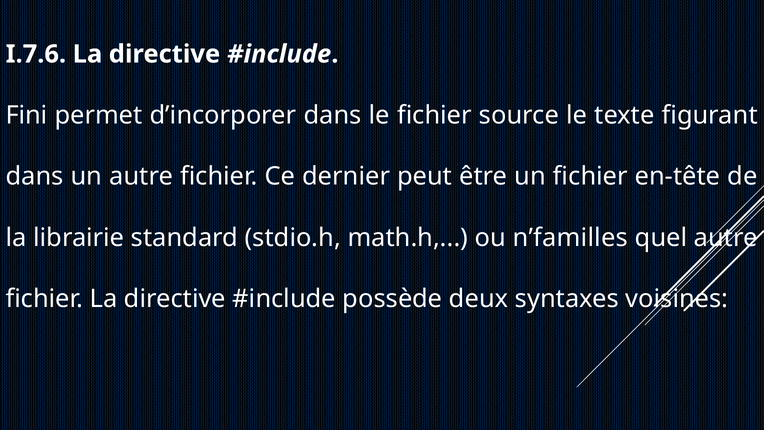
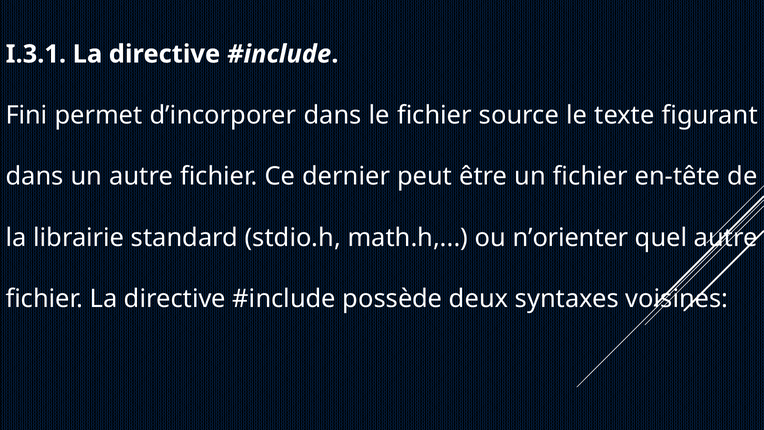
I.7.6: I.7.6 -> I.3.1 (36, 54)
n’familles: n’familles -> n’orienter (571, 238)
